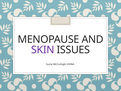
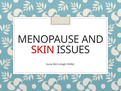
SKIN colour: purple -> red (43, 50)
